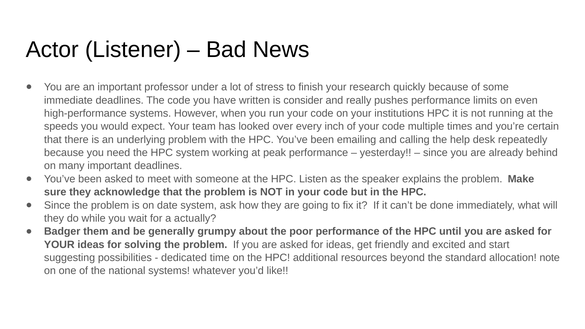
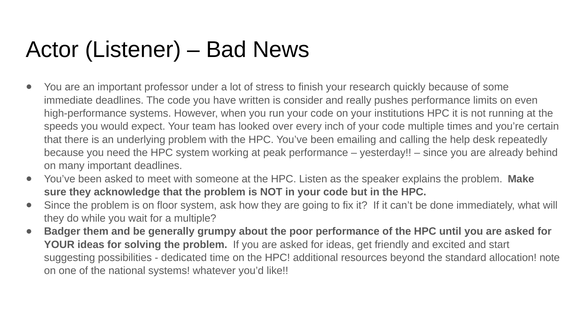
date: date -> floor (167, 205)
a actually: actually -> multiple (195, 218)
